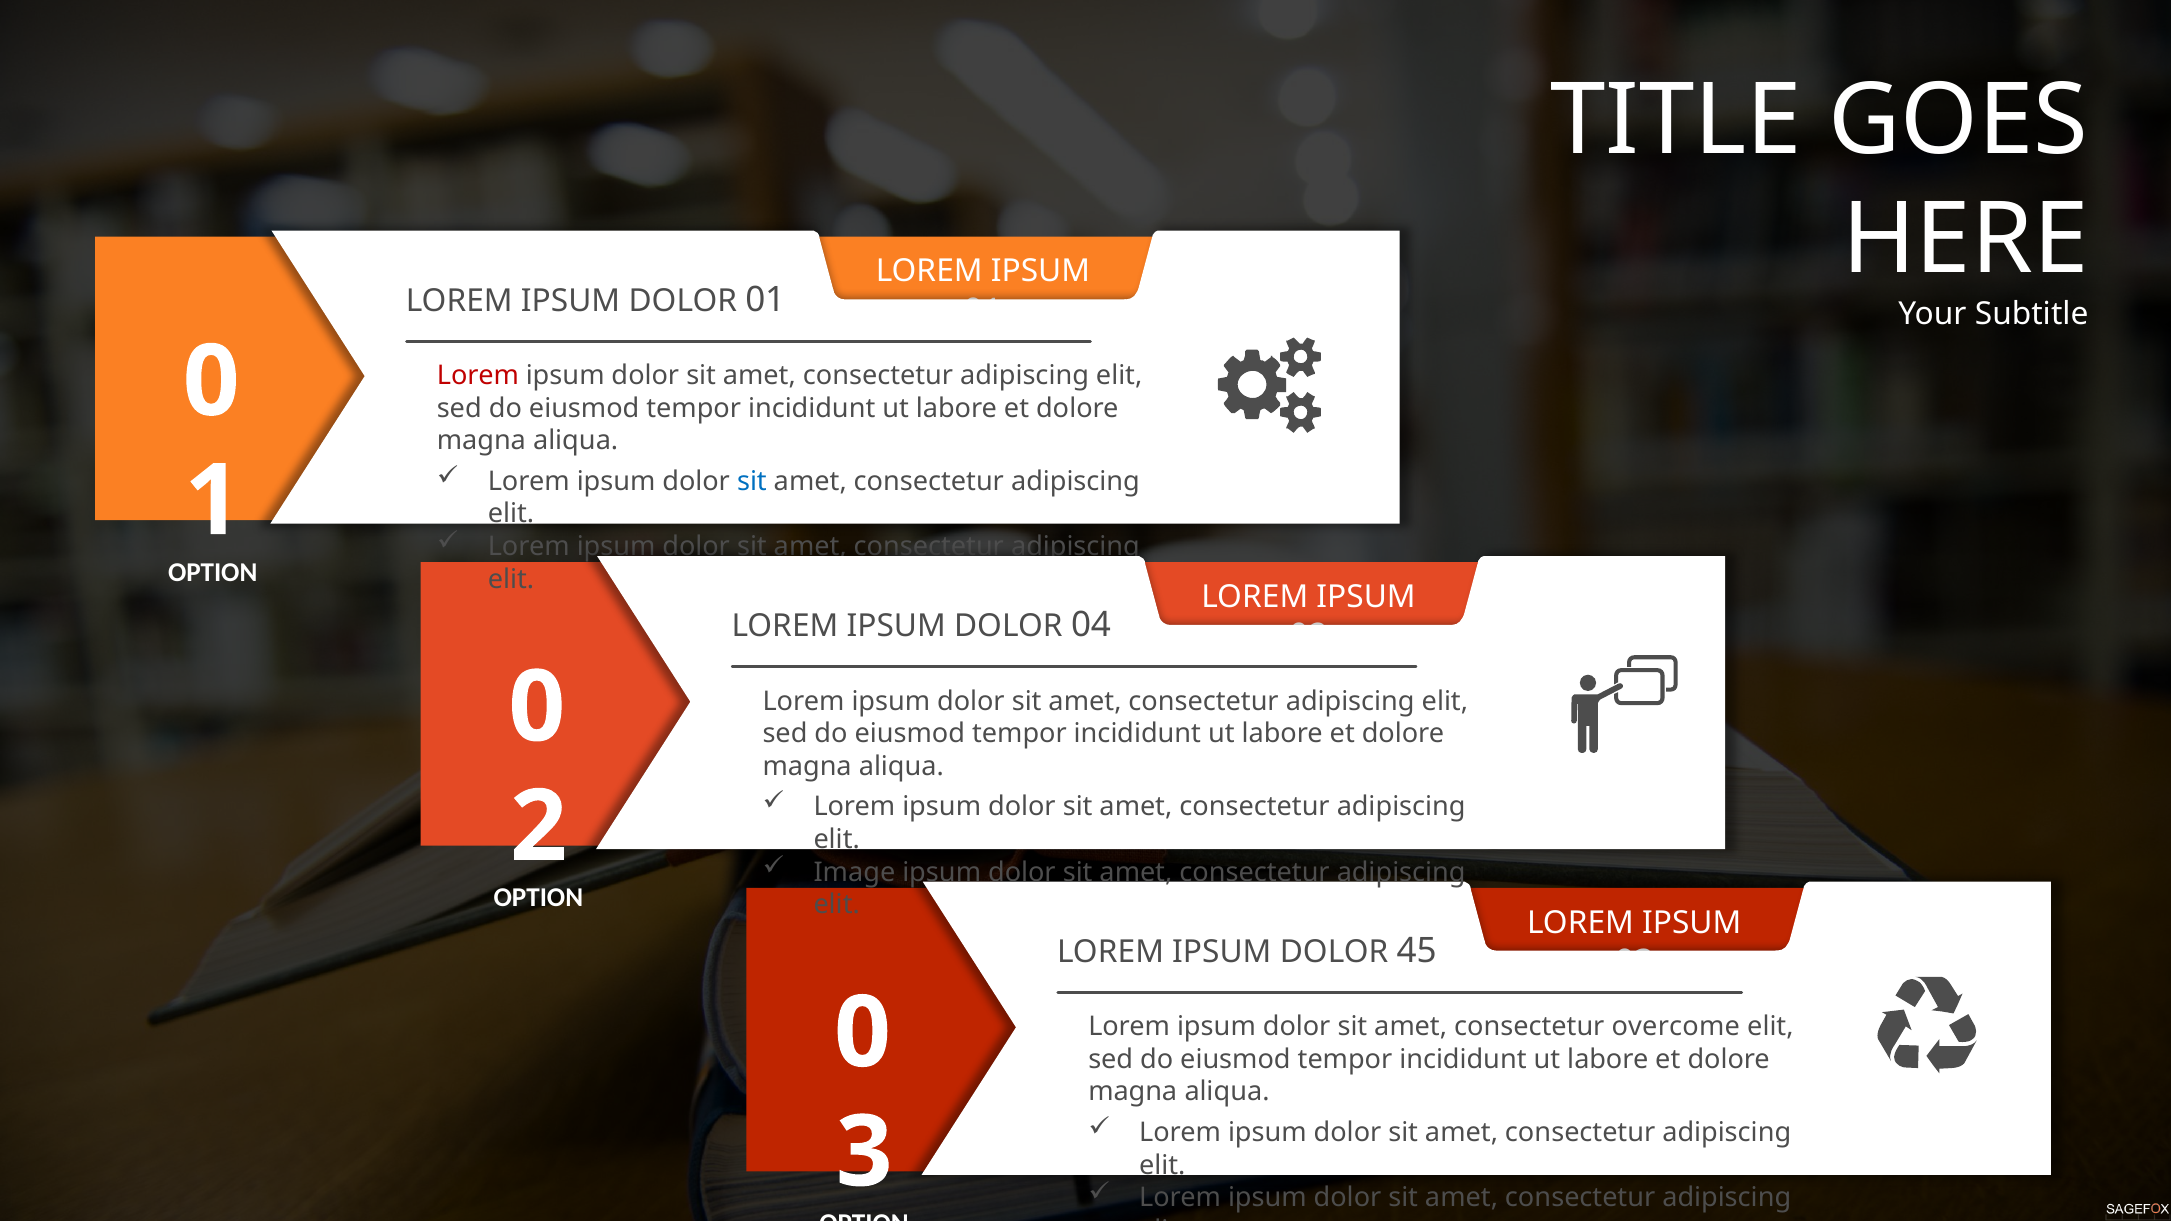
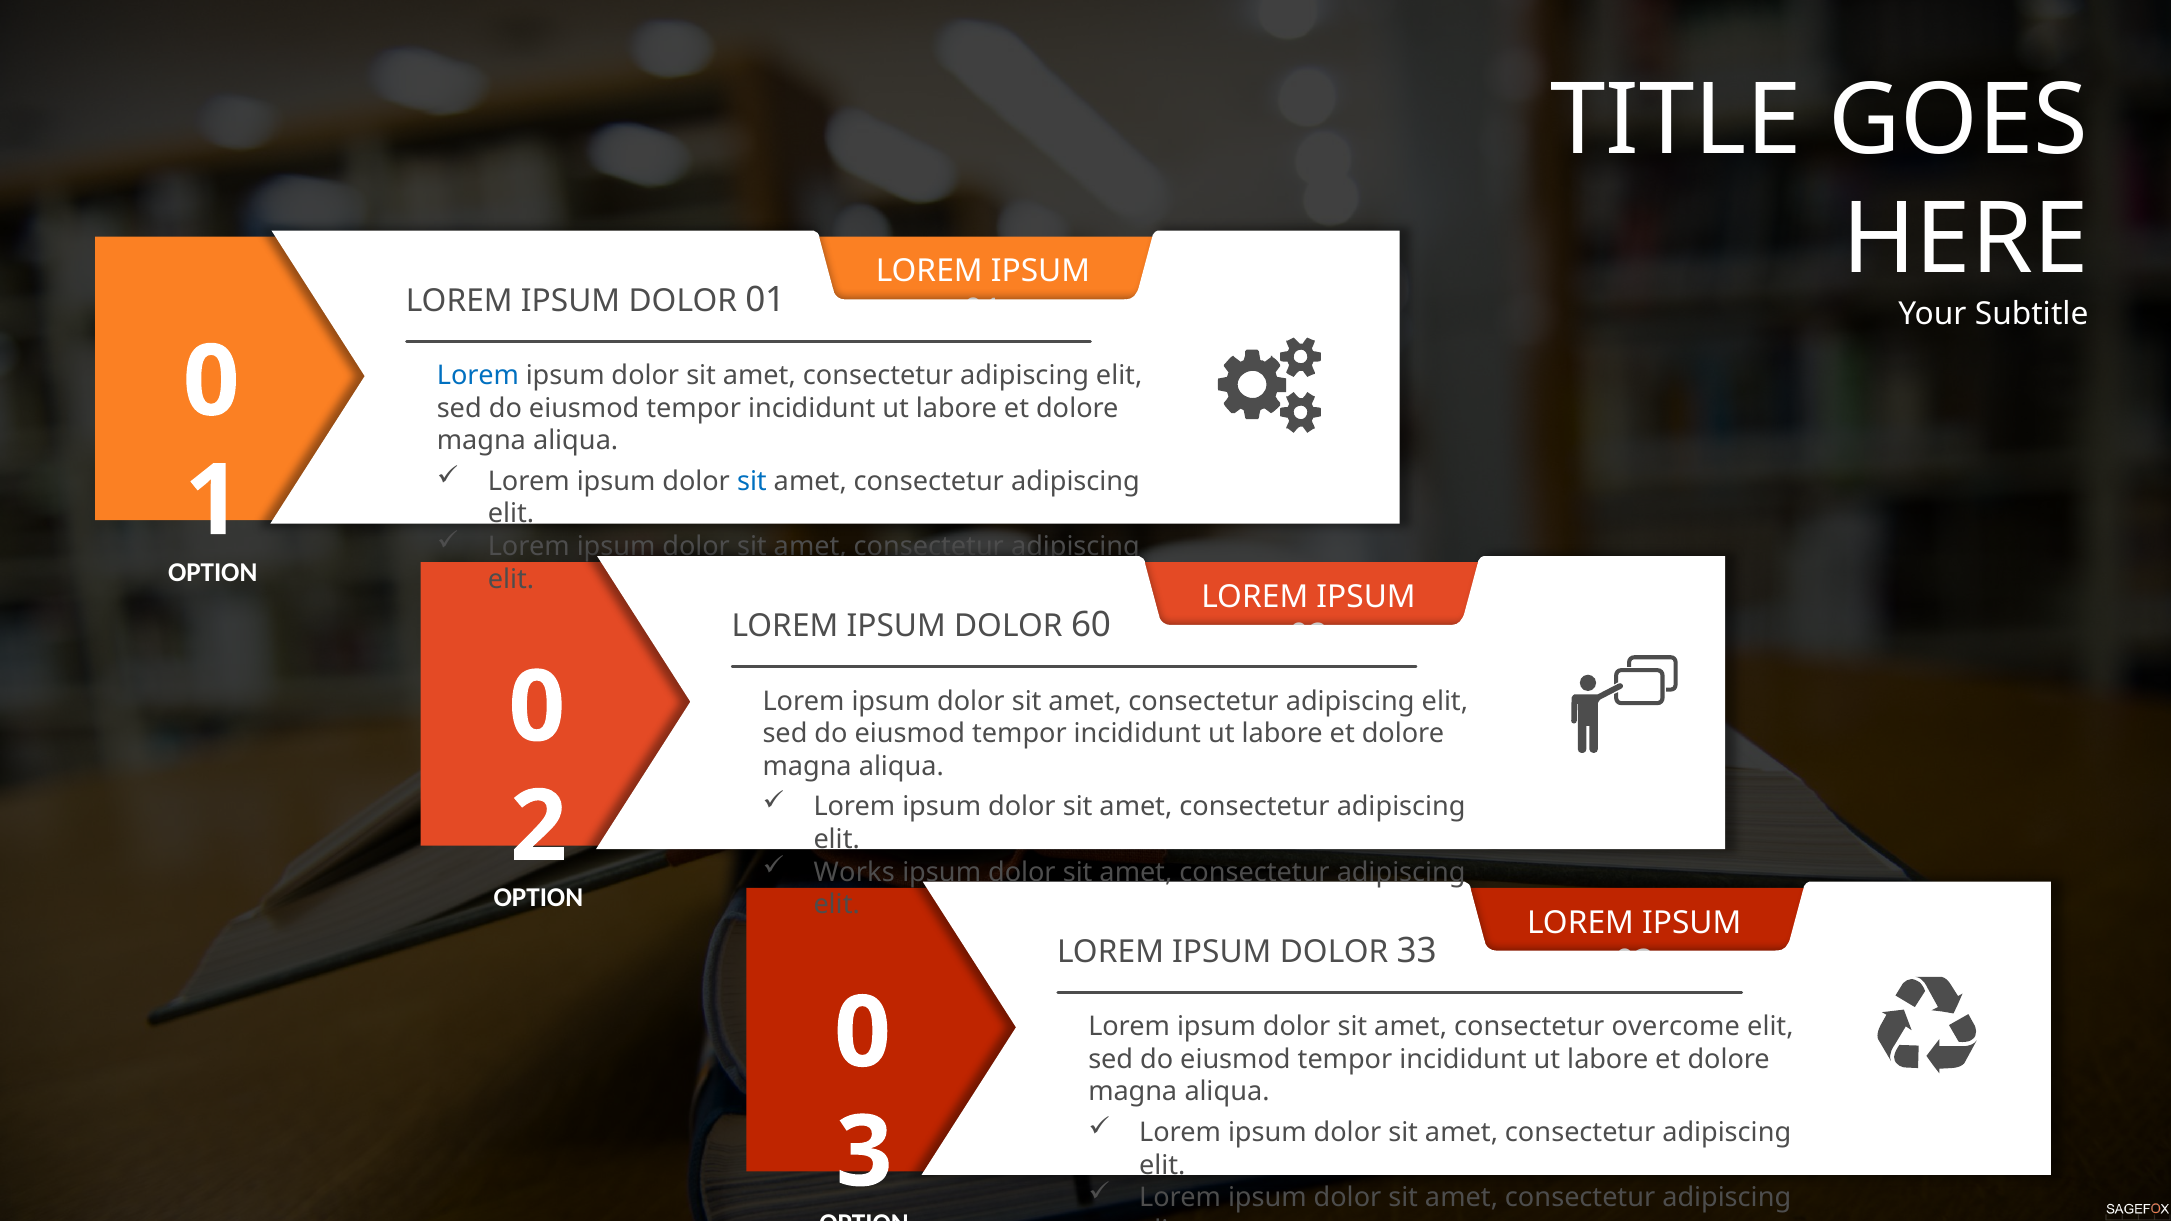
Lorem colour: red -> blue (478, 376)
04: 04 -> 60 (1091, 625)
Image: Image -> Works (854, 872)
45: 45 -> 33 (1417, 951)
